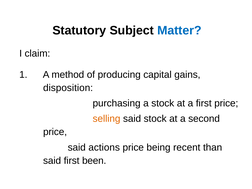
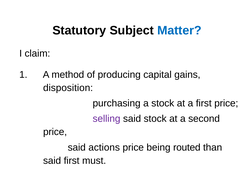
selling colour: orange -> purple (107, 119)
recent: recent -> routed (187, 147)
been: been -> must (94, 161)
